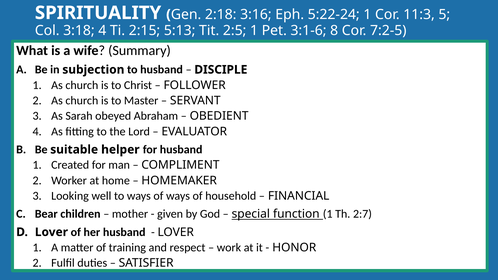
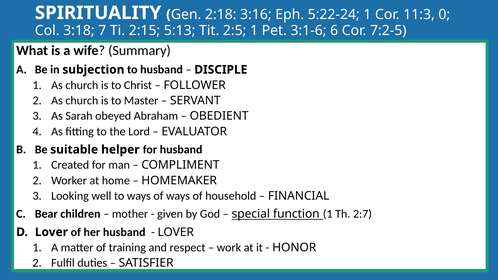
5: 5 -> 0 (444, 14)
3:18 4: 4 -> 7 (102, 31)
8: 8 -> 6 (334, 31)
